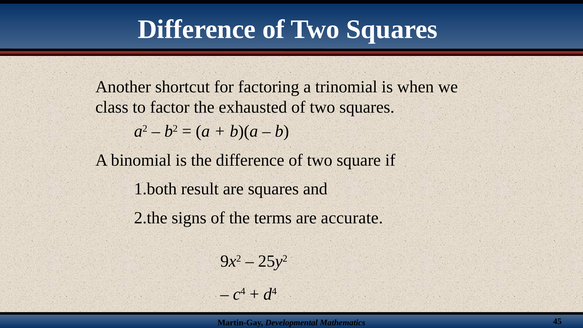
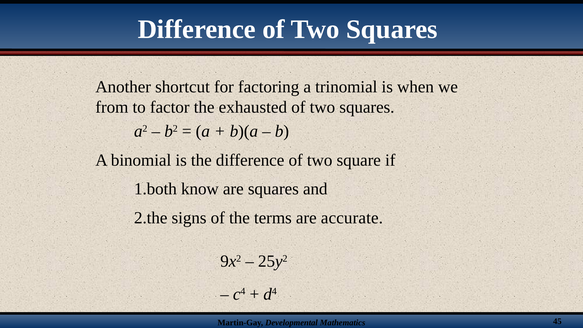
class: class -> from (112, 107)
result: result -> know (200, 189)
